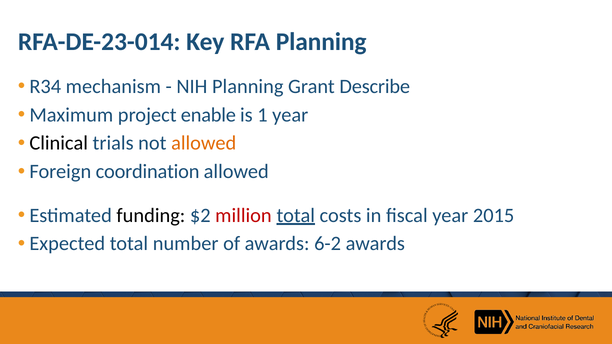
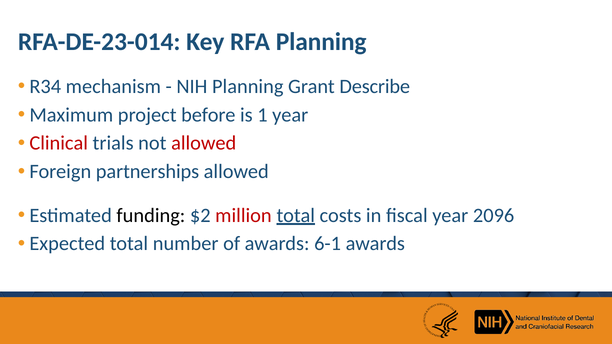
enable: enable -> before (208, 115)
Clinical colour: black -> red (59, 143)
allowed colour: orange -> red (204, 143)
coordination: coordination -> partnerships (148, 172)
2015: 2015 -> 2096 (494, 215)
6-2: 6-2 -> 6-1 (328, 244)
